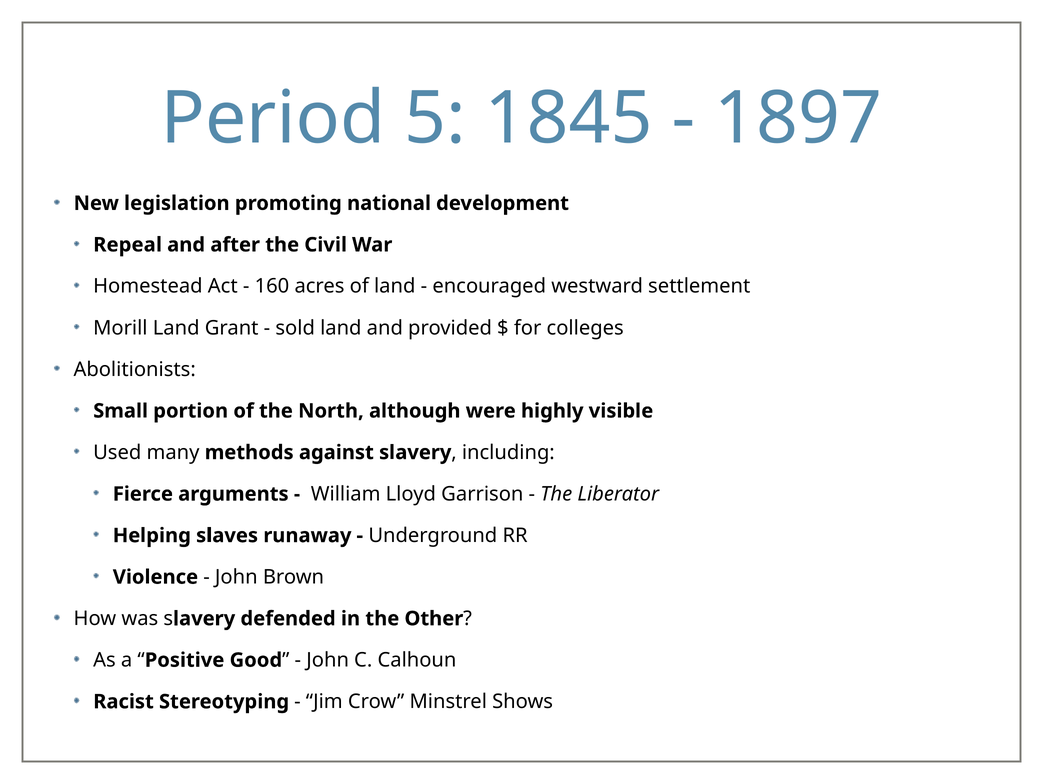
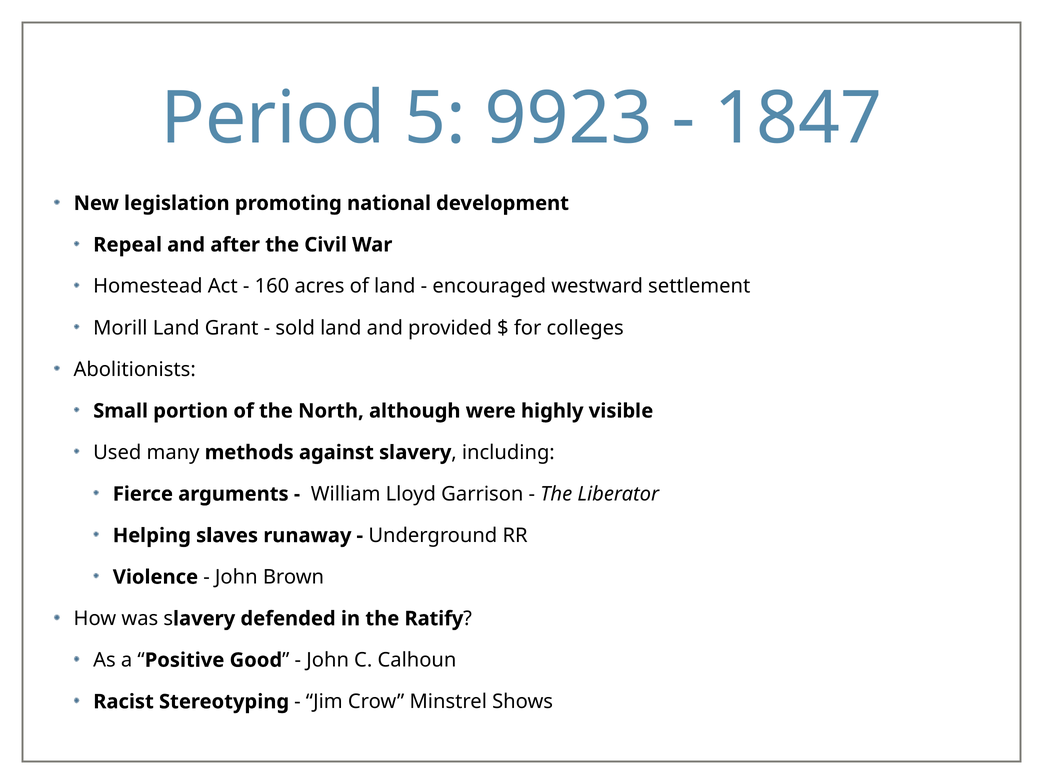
1845: 1845 -> 9923 (569, 119)
1897: 1897 -> 1847 (798, 119)
Other: Other -> Ratify (434, 619)
